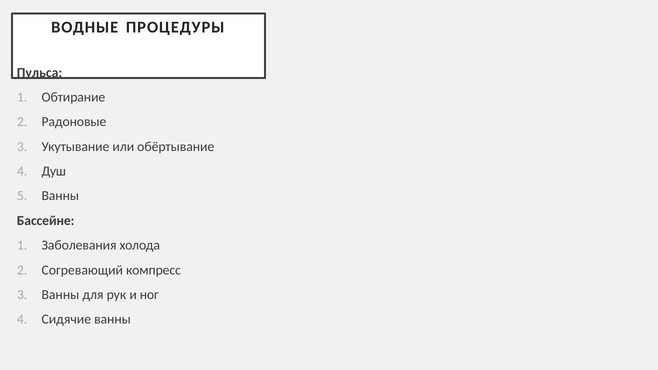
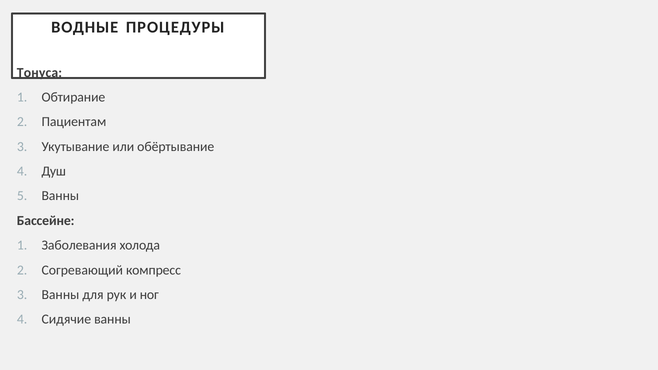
Пульса: Пульса -> Тонуса (39, 73)
Радоновые: Радоновые -> Пациентам (74, 122)
